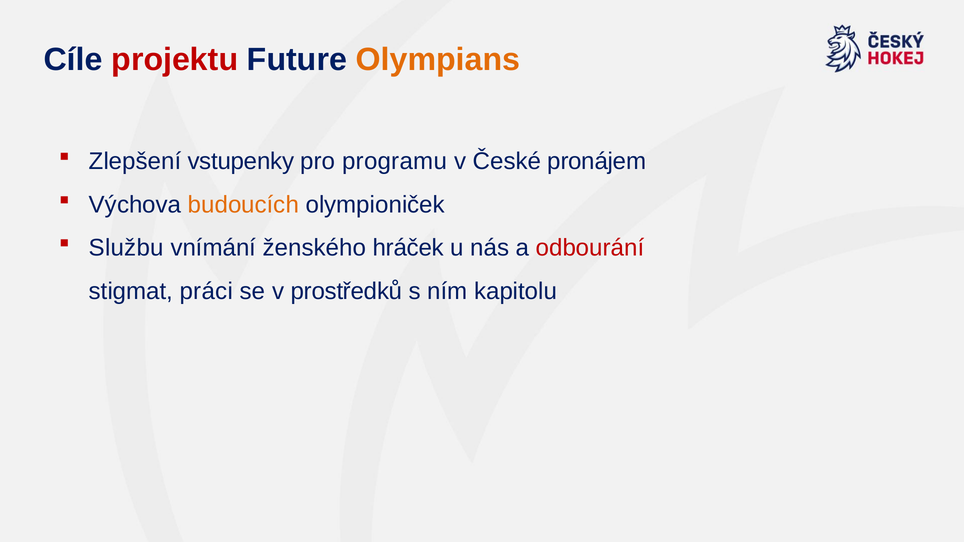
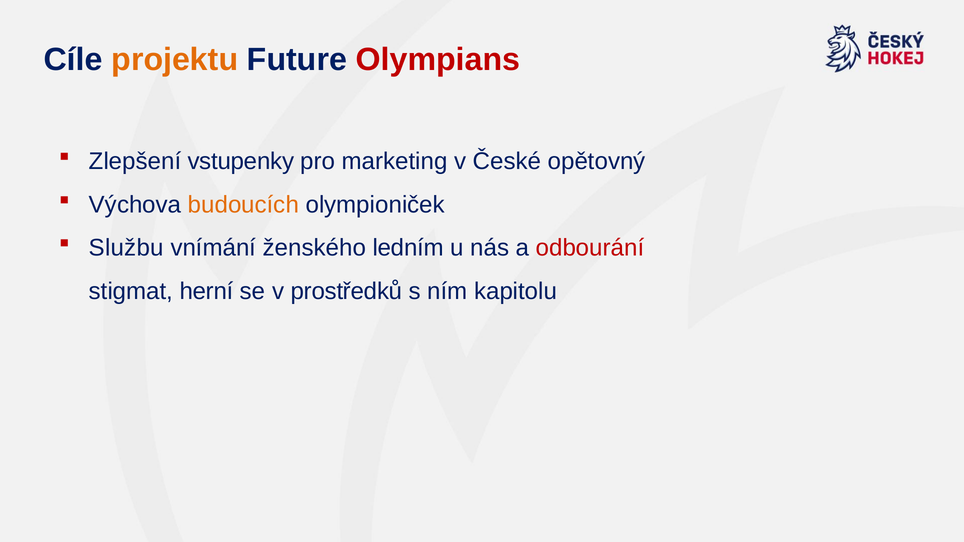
projektu colour: red -> orange (175, 60)
Olympians colour: orange -> red (438, 60)
programu: programu -> marketing (395, 161)
pronájem: pronájem -> opětovný (597, 161)
hráček: hráček -> ledním (408, 248)
práci: práci -> herní (207, 291)
